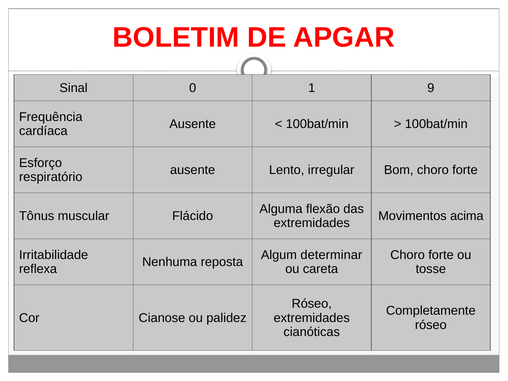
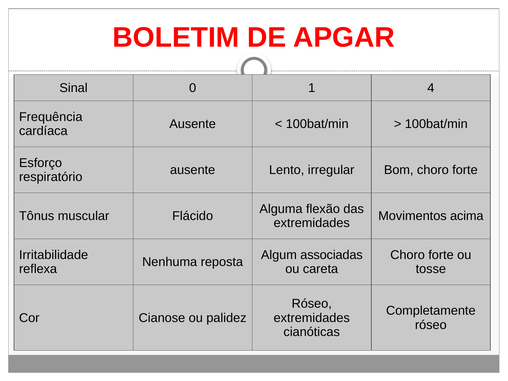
9: 9 -> 4 (431, 88)
determinar: determinar -> associadas (332, 255)
